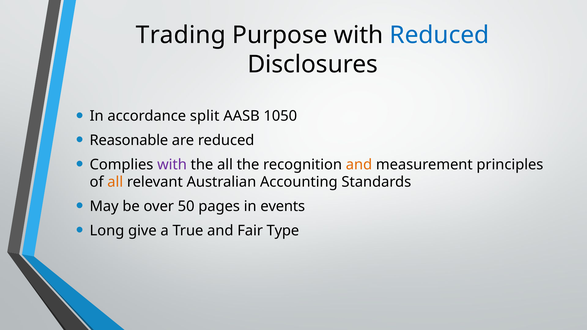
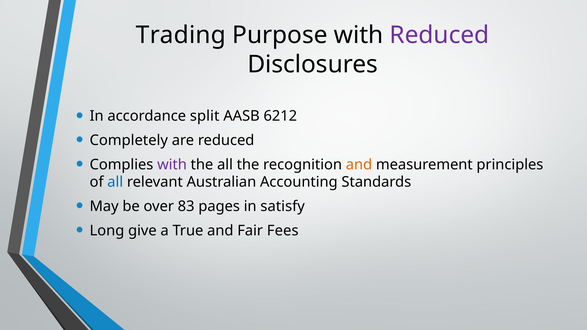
Reduced colour: blue -> purple (439, 35)
1050: 1050 -> 6212 (280, 116)
Reasonable: Reasonable -> Completely (129, 140)
all colour: orange -> blue (115, 182)
50: 50 -> 83 (186, 206)
events: events -> satisfy (283, 206)
Type: Type -> Fees (283, 231)
